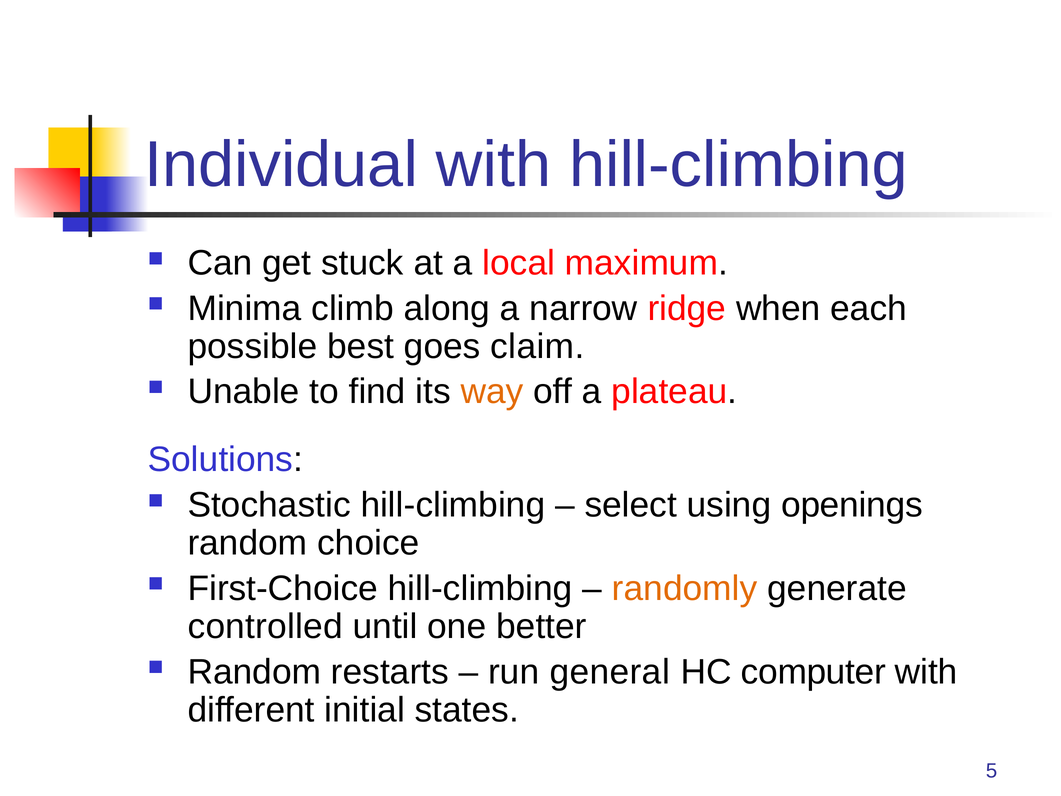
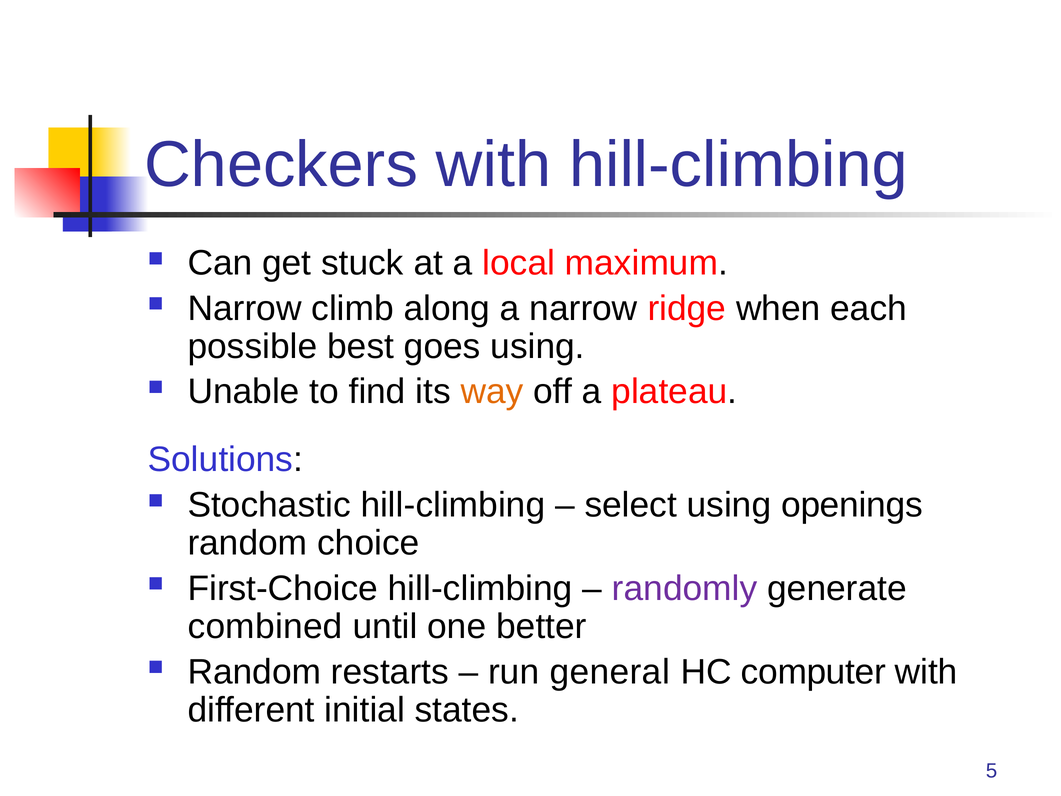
Individual: Individual -> Checkers (281, 165)
Minima: Minima -> Narrow (245, 308)
goes claim: claim -> using (538, 346)
randomly colour: orange -> purple (685, 588)
controlled: controlled -> combined (265, 626)
